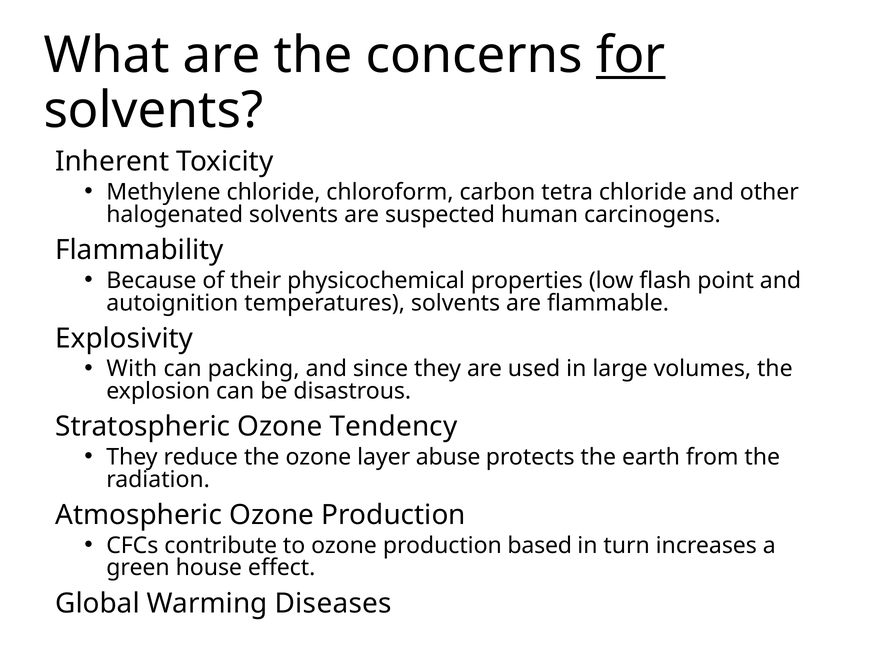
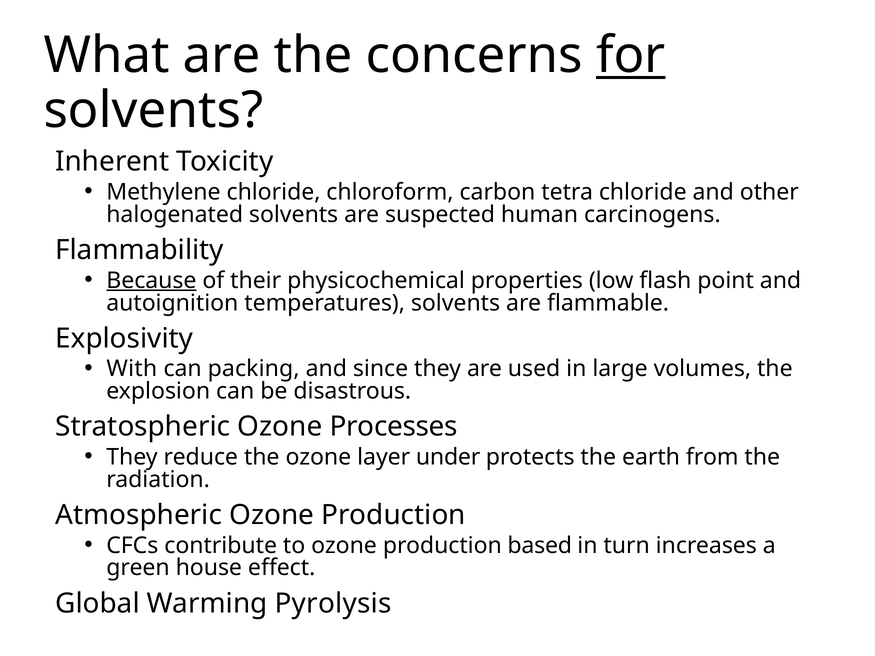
Because underline: none -> present (151, 281)
Tendency: Tendency -> Processes (394, 427)
abuse: abuse -> under (448, 457)
Diseases: Diseases -> Pyrolysis (333, 604)
